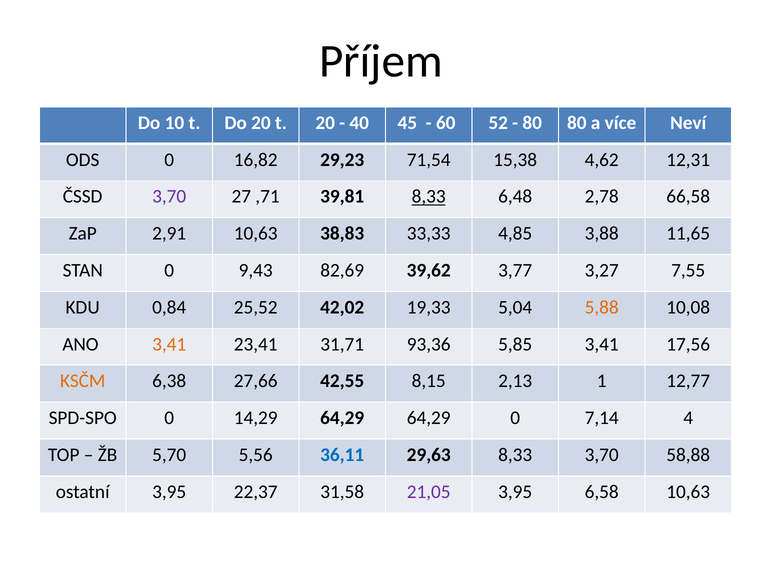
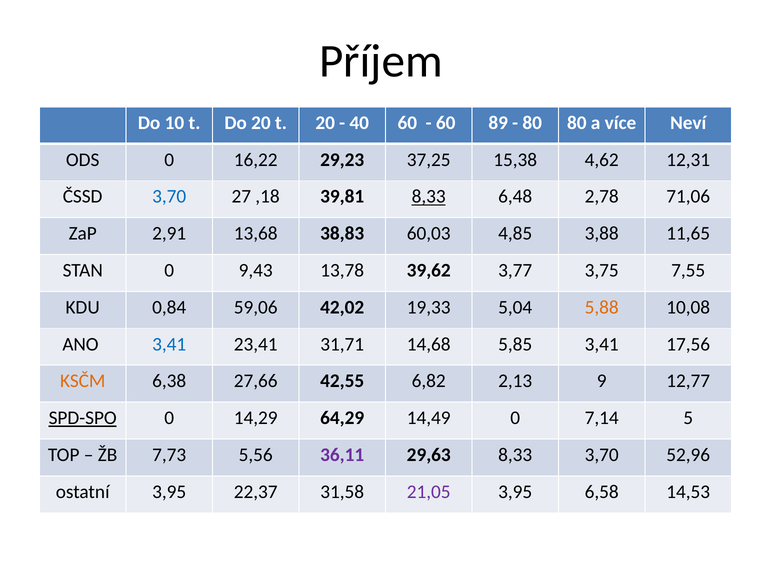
40 45: 45 -> 60 (407, 123)
52: 52 -> 89 (498, 123)
16,82: 16,82 -> 16,22 (256, 160)
71,54: 71,54 -> 37,25 (429, 160)
3,70 colour: purple -> blue (169, 197)
,71: ,71 -> ,18 (268, 197)
66,58: 66,58 -> 71,06 (688, 197)
2,91 10,63: 10,63 -> 13,68 (256, 234)
33,33: 33,33 -> 60,03 (429, 234)
82,69: 82,69 -> 13,78 (342, 270)
3,27: 3,27 -> 3,75 (602, 270)
25,52: 25,52 -> 59,06 (256, 307)
3,41 colour: orange -> blue (169, 344)
93,36: 93,36 -> 14,68 (429, 344)
8,15: 8,15 -> 6,82 (429, 381)
1: 1 -> 9 (602, 381)
SPD-SPO underline: none -> present (83, 418)
64,29 64,29: 64,29 -> 14,49 (429, 418)
4: 4 -> 5 (688, 418)
5,70: 5,70 -> 7,73 (169, 455)
36,11 colour: blue -> purple (342, 455)
58,88: 58,88 -> 52,96 (688, 455)
6,58 10,63: 10,63 -> 14,53 (688, 492)
